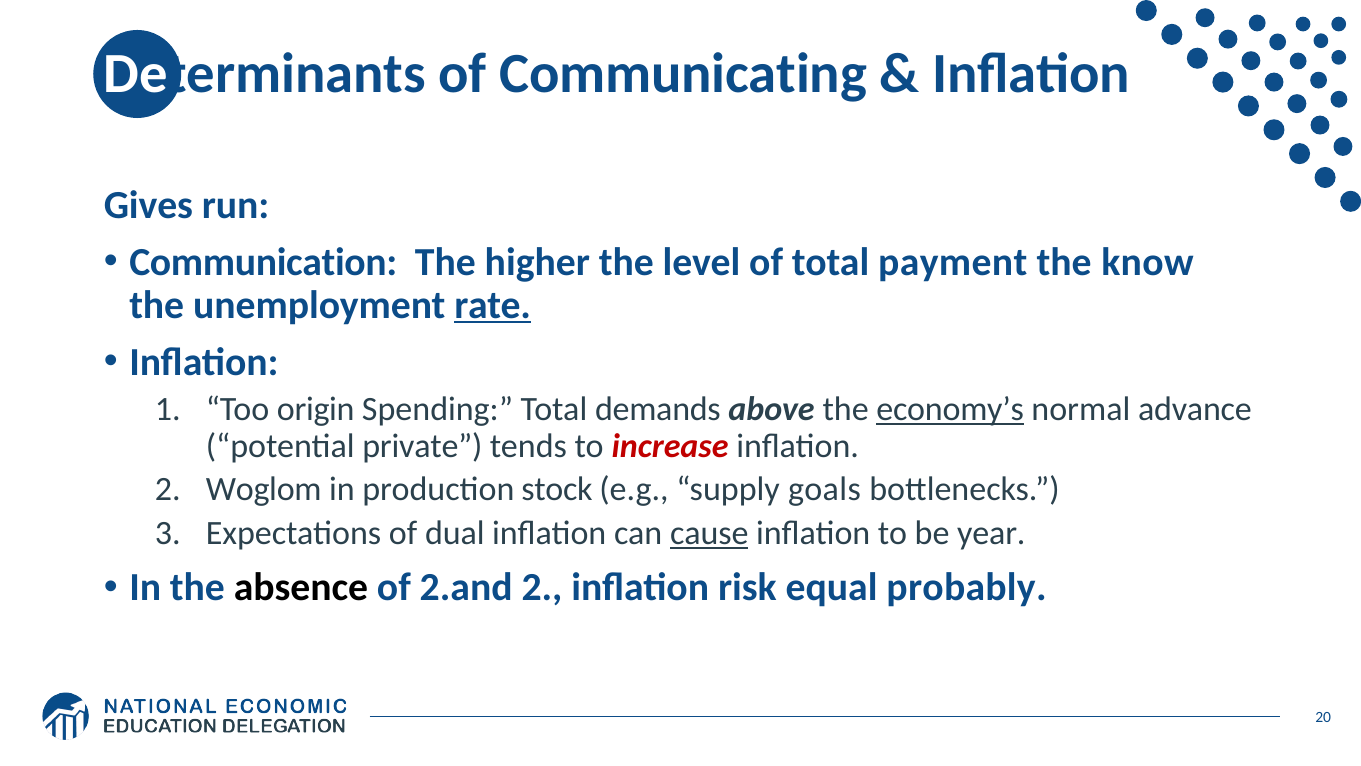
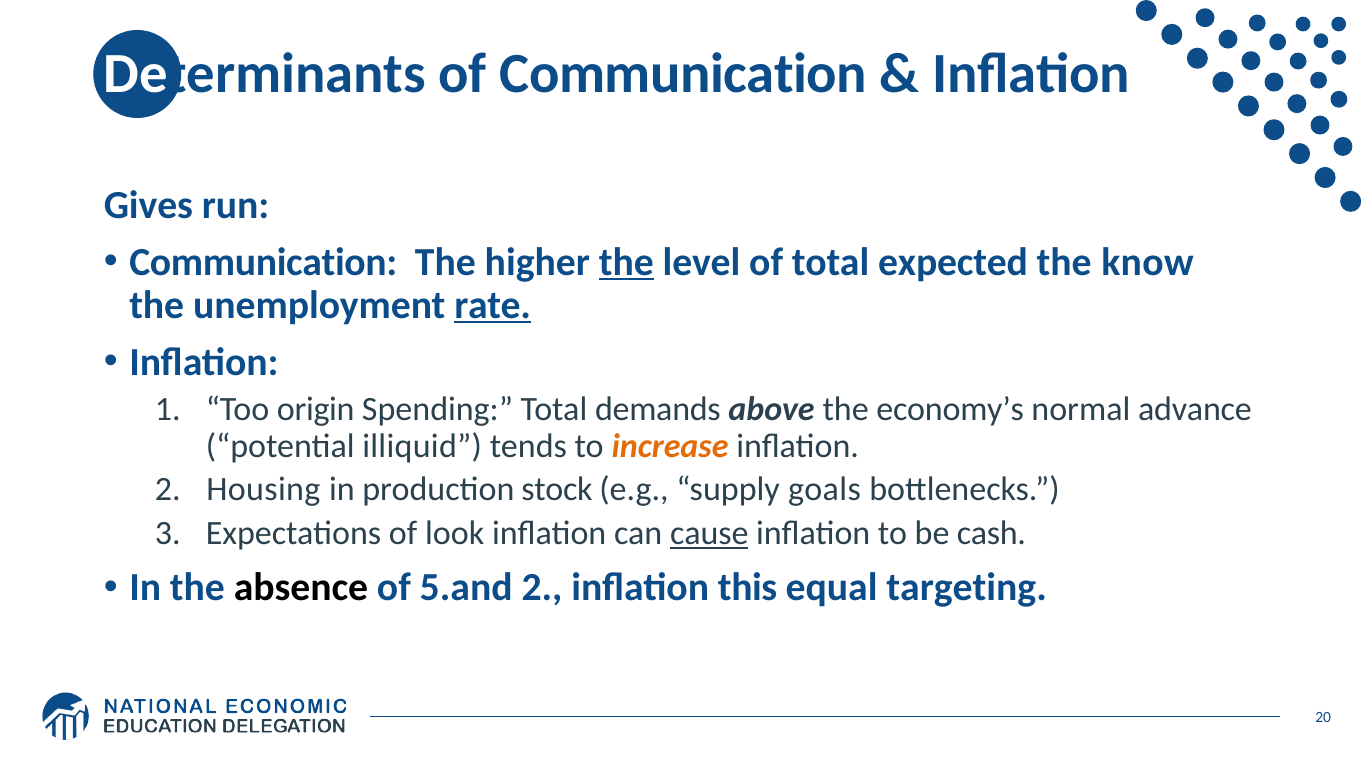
of Communicating: Communicating -> Communication (683, 74)
the underline: none -> present (626, 262)
payment: payment -> expected (953, 262)
economy’s underline: present -> none (950, 409)
private: private -> illiquid (422, 446)
increase colour: red -> orange (670, 446)
Woglom: Woglom -> Housing (263, 489)
dual: dual -> look (455, 533)
year: year -> cash (991, 533)
2.and: 2.and -> 5.and (466, 587)
risk: risk -> this (748, 587)
probably: probably -> targeting (967, 587)
